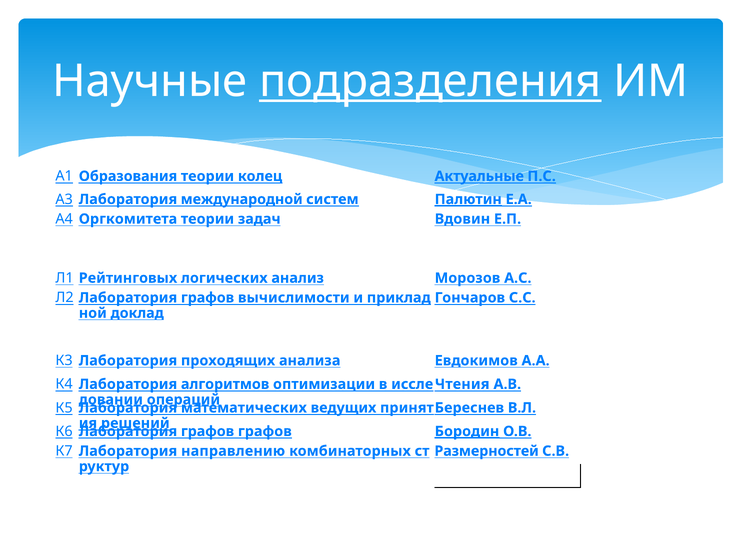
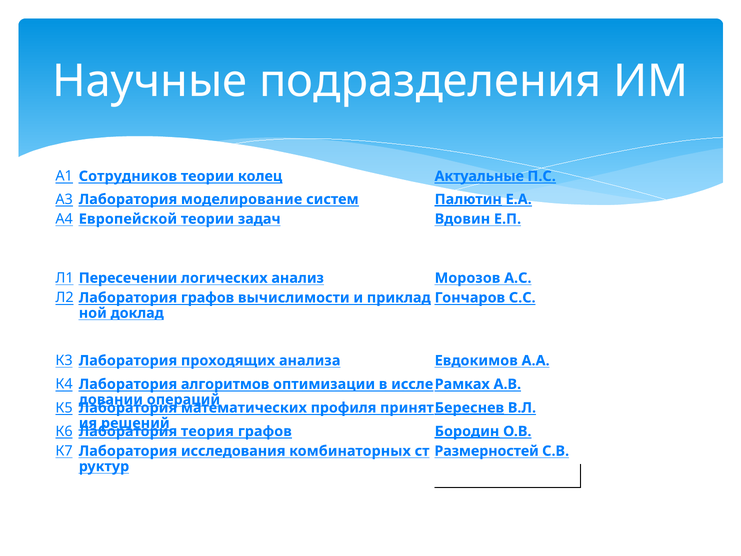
подразделения underline: present -> none (430, 81)
Образования: Образования -> Сотрудников (128, 176)
международной: международной -> моделирование (242, 199)
Оргкомитета: Оргкомитета -> Европейской (128, 219)
Рейтинговых: Рейтинговых -> Пересечении (128, 278)
Чтения: Чтения -> Рамках (462, 384)
ведущих: ведущих -> профиля (343, 408)
Береснев underline: none -> present (469, 408)
графов: графов -> теория (207, 431)
направлению: направлению -> исследования (233, 451)
